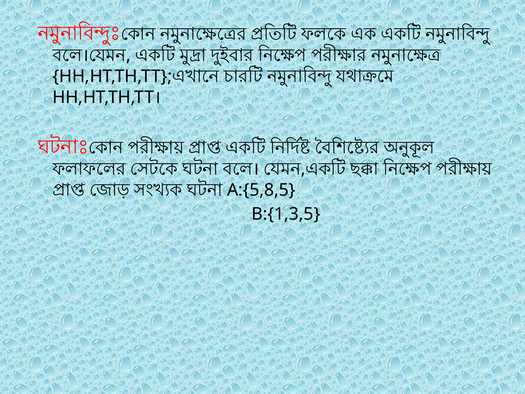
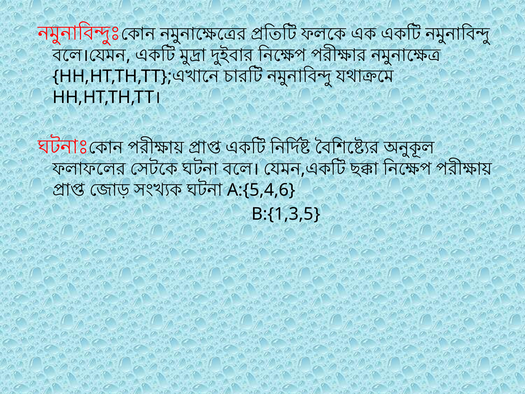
A:{5,8,5: A:{5,8,5 -> A:{5,4,6 (261, 190)
